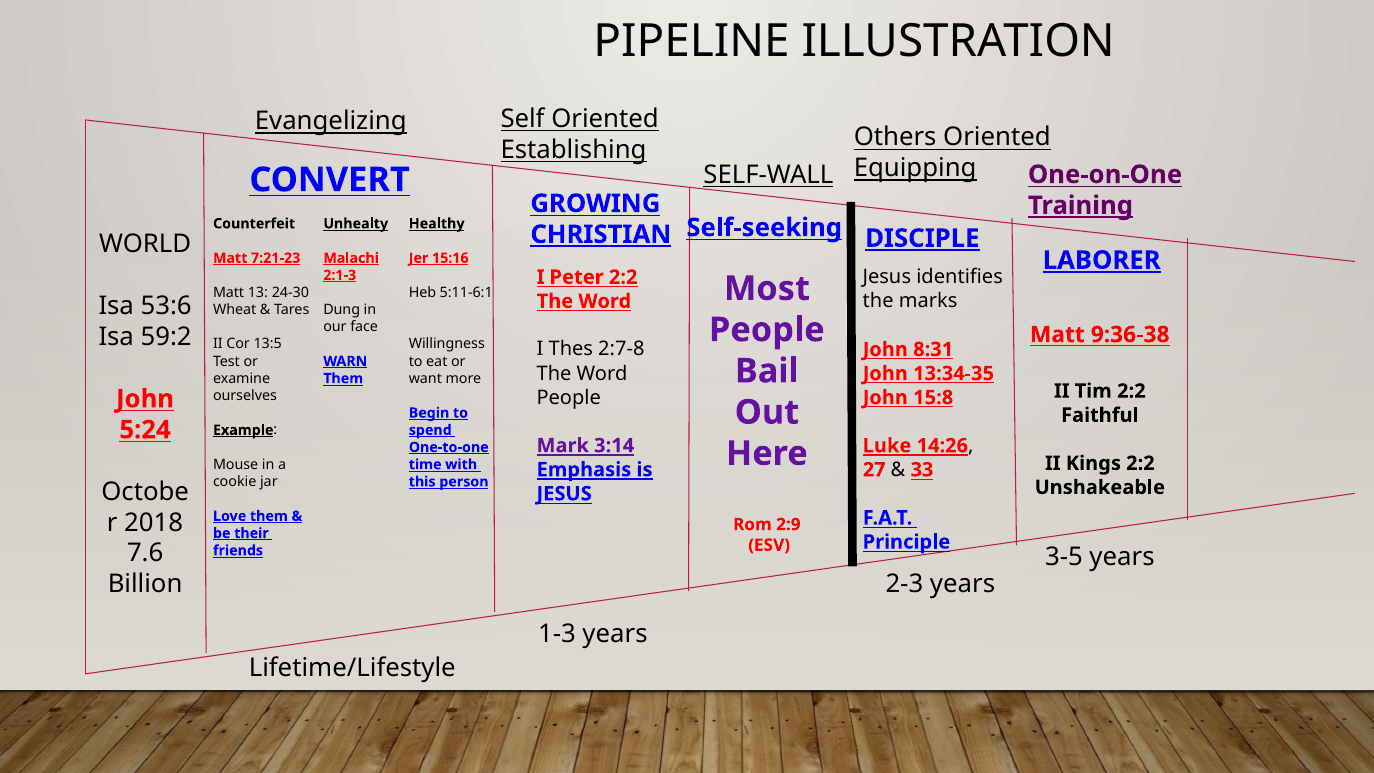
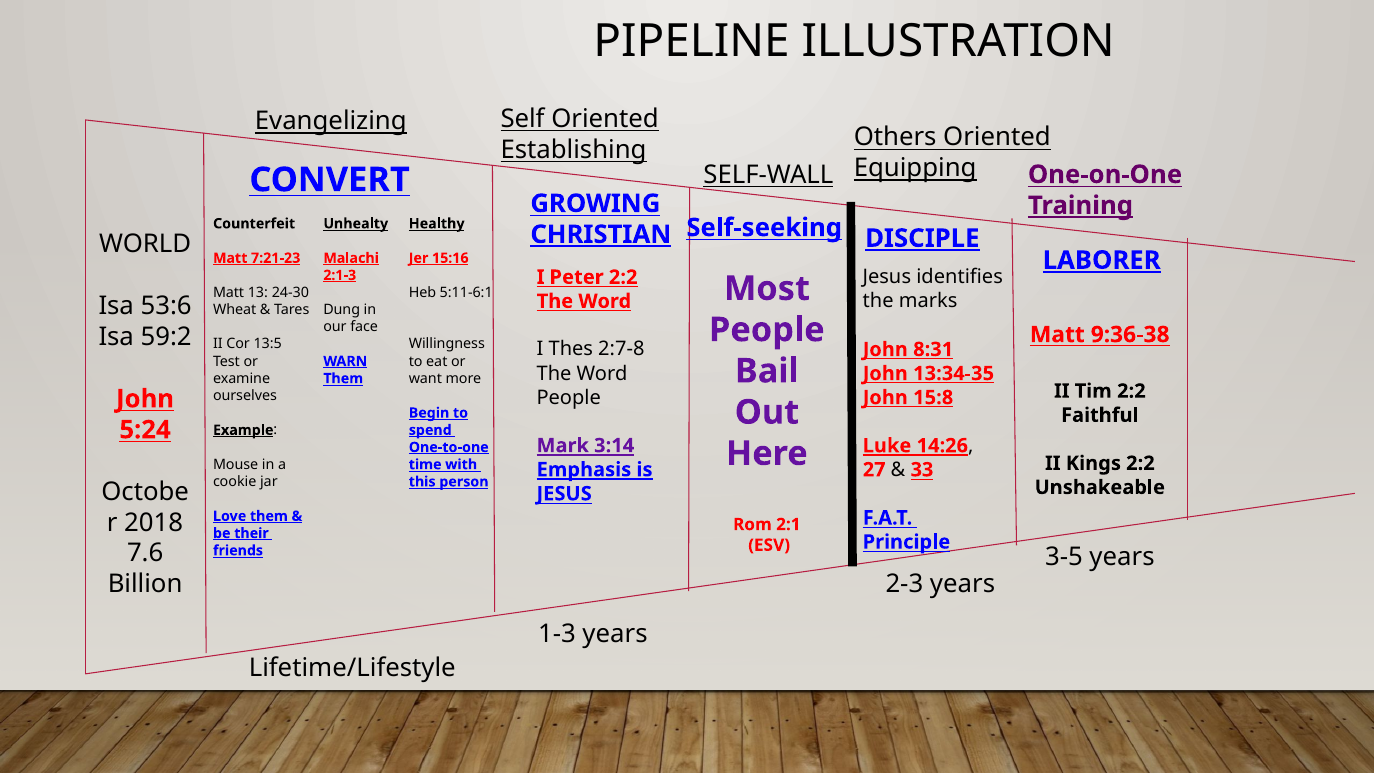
2:9: 2:9 -> 2:1 (788, 524)
